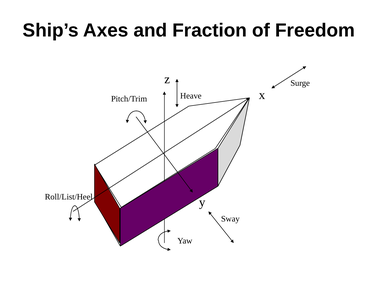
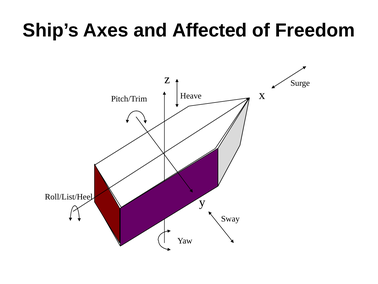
Fraction: Fraction -> Affected (210, 30)
